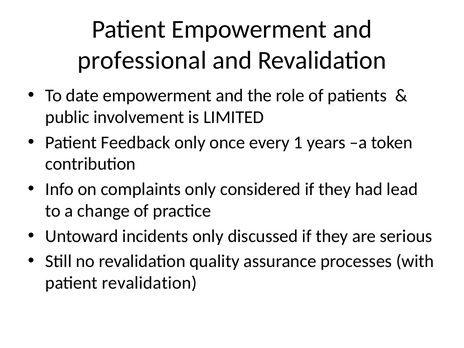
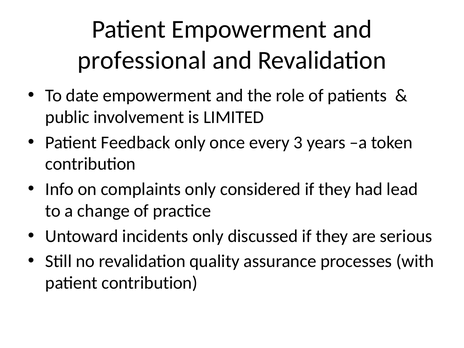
1: 1 -> 3 (298, 142)
patient revalidation: revalidation -> contribution (150, 283)
